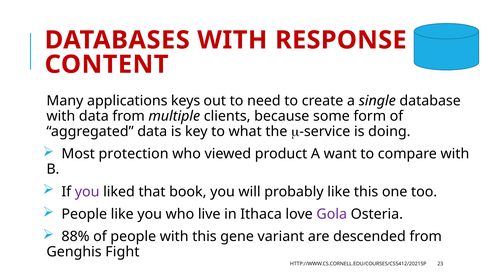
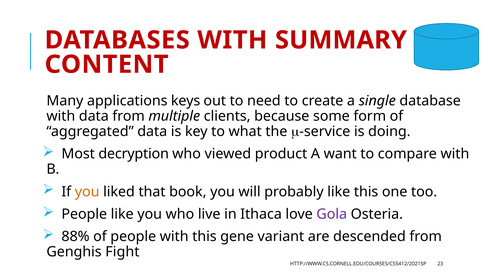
RESPONSE: RESPONSE -> SUMMARY (341, 40)
protection: protection -> decryption (134, 154)
you colour: purple -> orange (87, 192)
